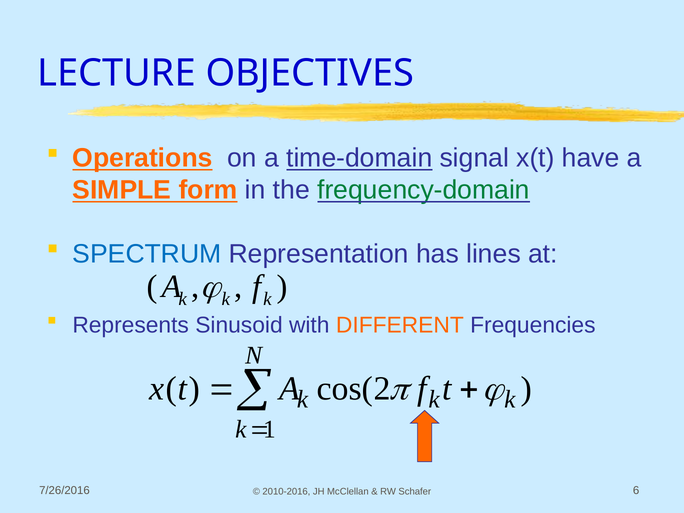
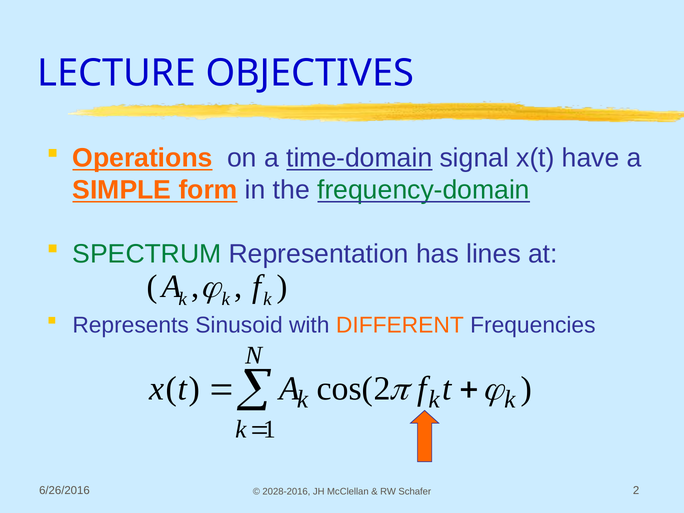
SPECTRUM colour: blue -> green (147, 254)
7/26/2016: 7/26/2016 -> 6/26/2016 (64, 491)
2010-2016: 2010-2016 -> 2028-2016 (286, 492)
Schafer 6: 6 -> 2 (636, 491)
